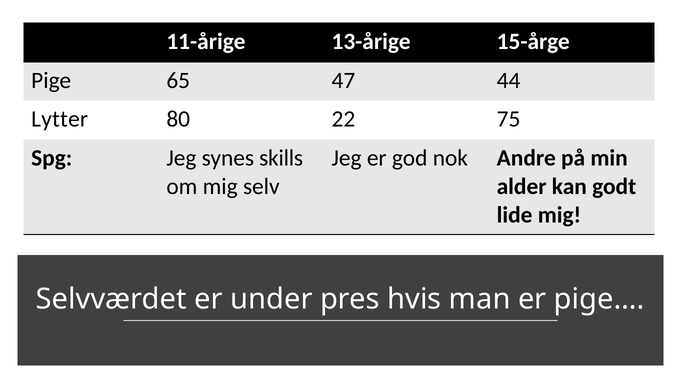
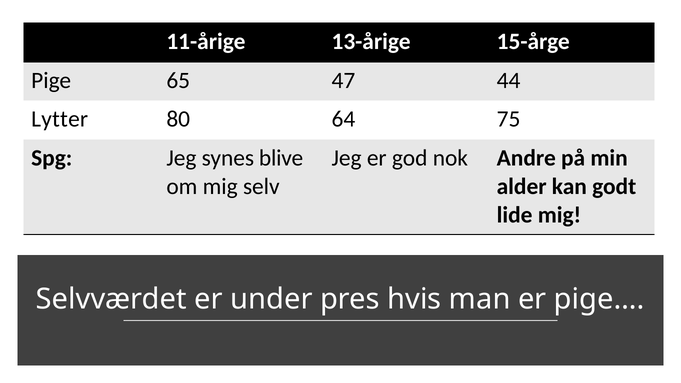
22: 22 -> 64 (343, 119)
skills: skills -> blive (281, 158)
